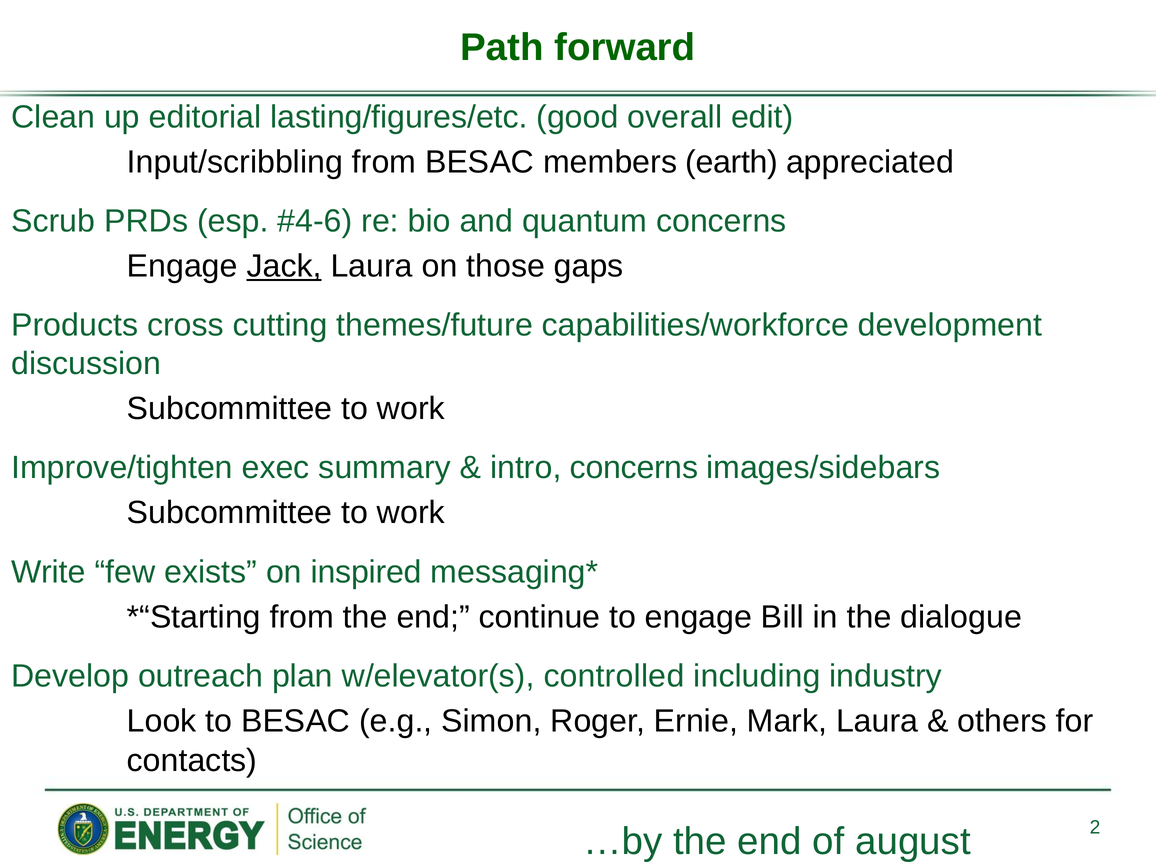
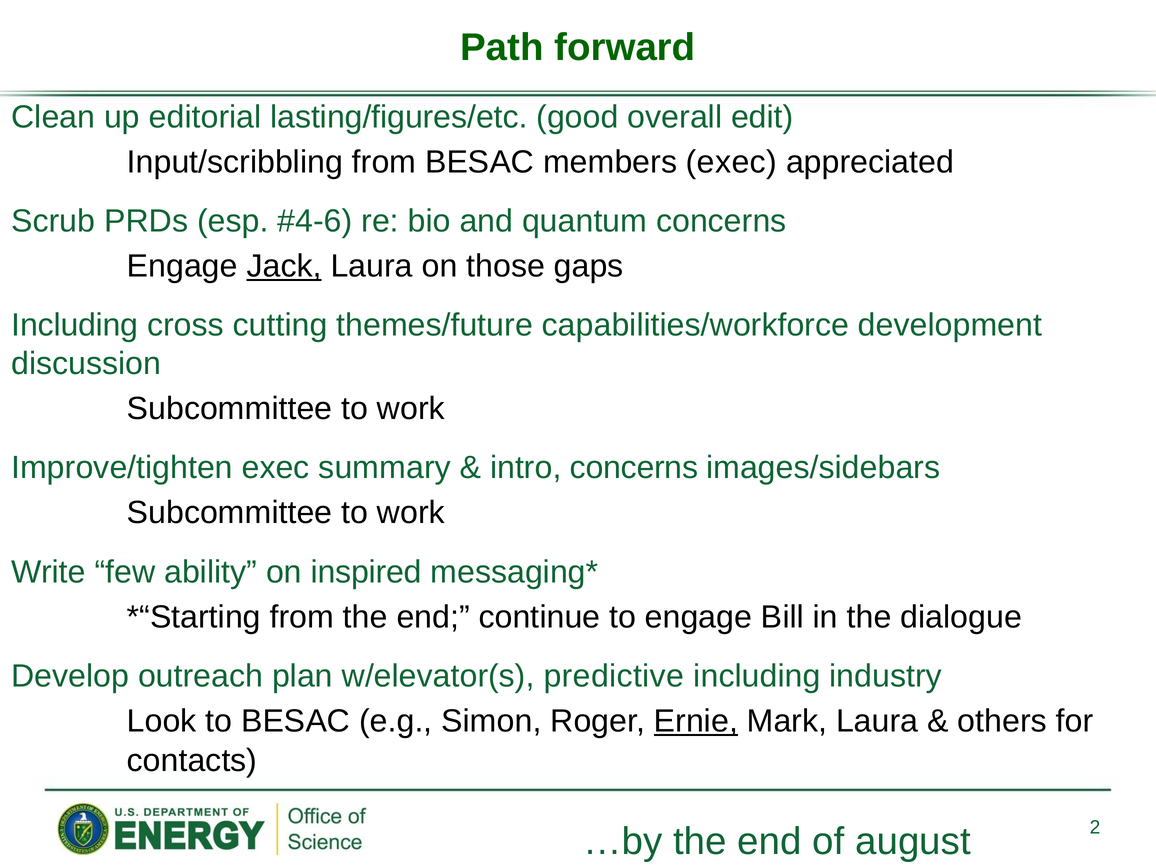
members earth: earth -> exec (731, 162)
Products: Products -> Including (75, 325)
exists: exists -> ability (211, 572)
controlled: controlled -> predictive (614, 676)
Ernie underline: none -> present (696, 721)
